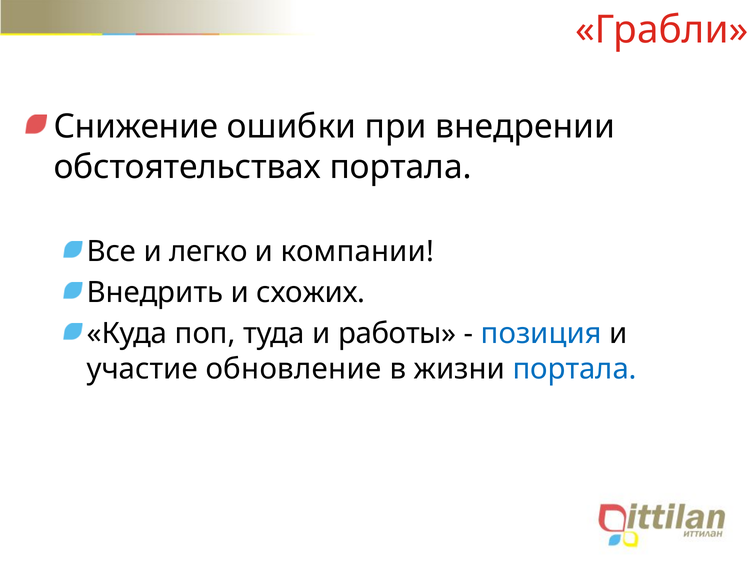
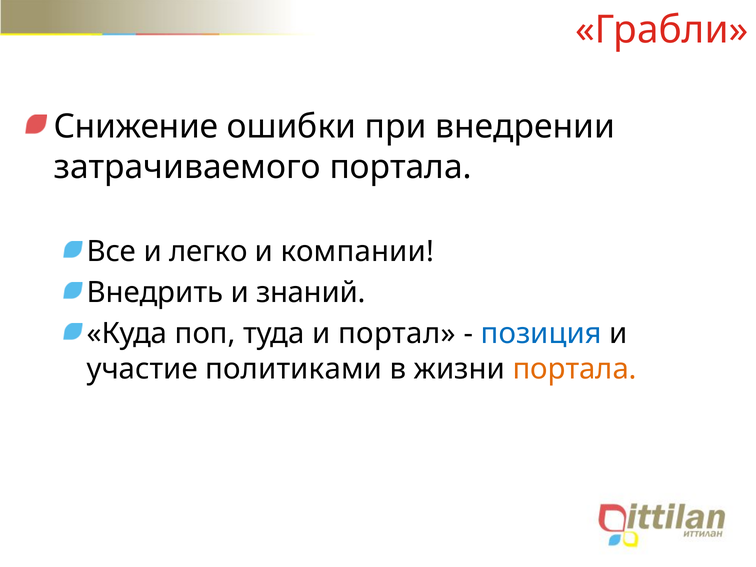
обстоятельствах: обстоятельствах -> затрачиваемого (187, 167)
схожих: схожих -> знаний (311, 293)
работы: работы -> портал (397, 334)
обновление: обновление -> политиками (294, 369)
портала colour: blue -> orange (575, 369)
